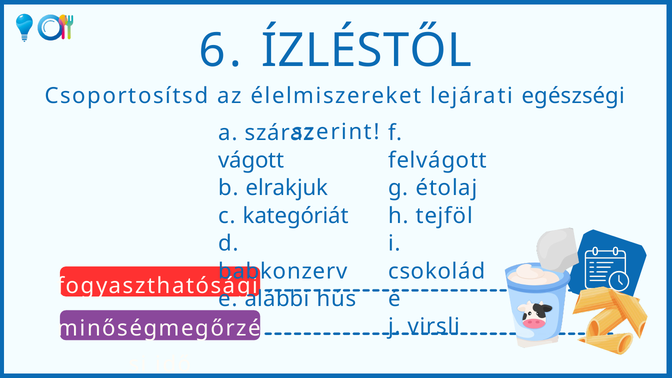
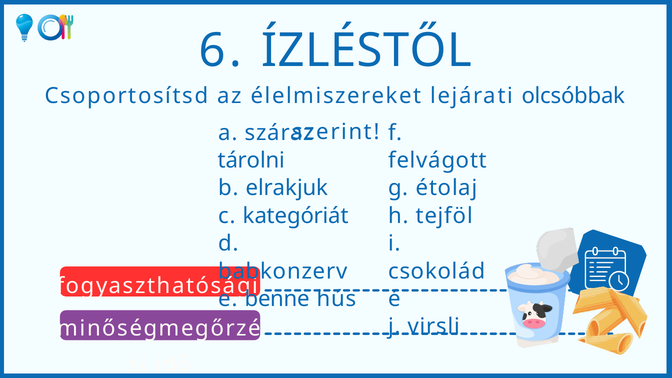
egészségi: egészségi -> olcsóbbak (574, 96)
vágott: vágott -> tárolni (251, 160)
alábbi: alábbi -> benne (277, 299)
